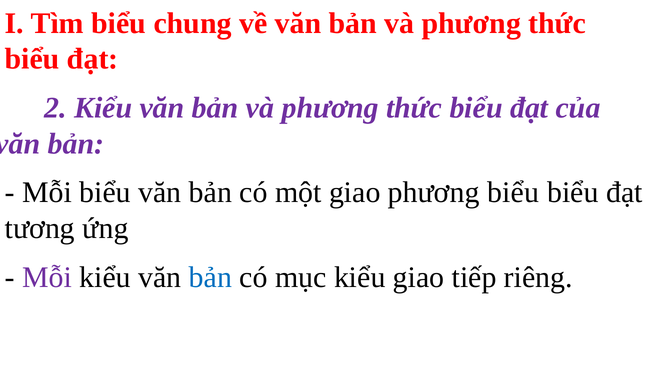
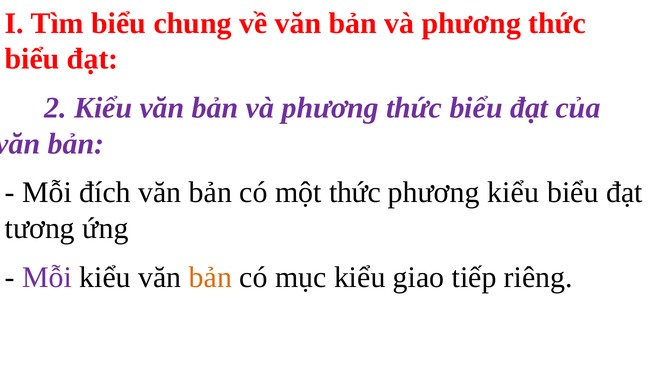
Mỗi biểu: biểu -> đích (105, 192)
một giao: giao -> thức (355, 192)
phương biểu: biểu -> kiểu (513, 192)
bản colour: blue -> orange (210, 277)
